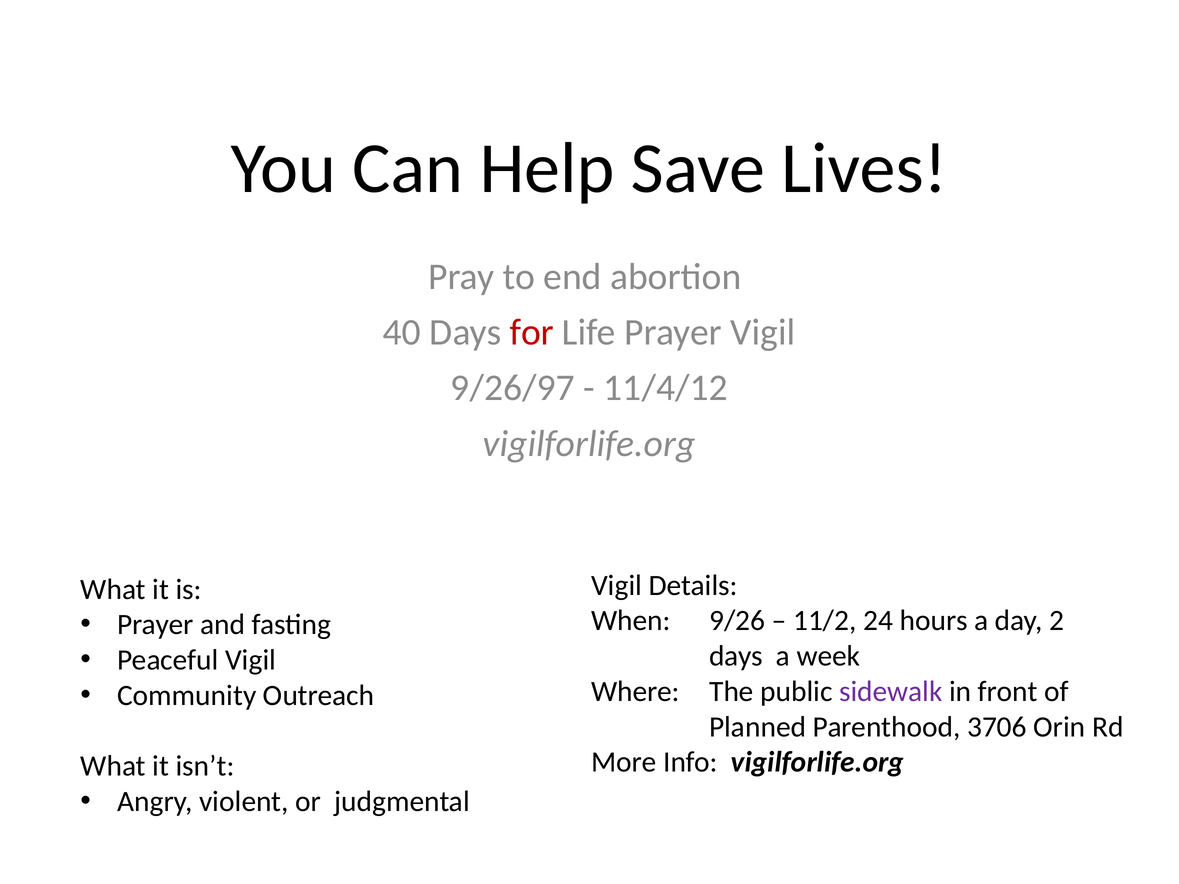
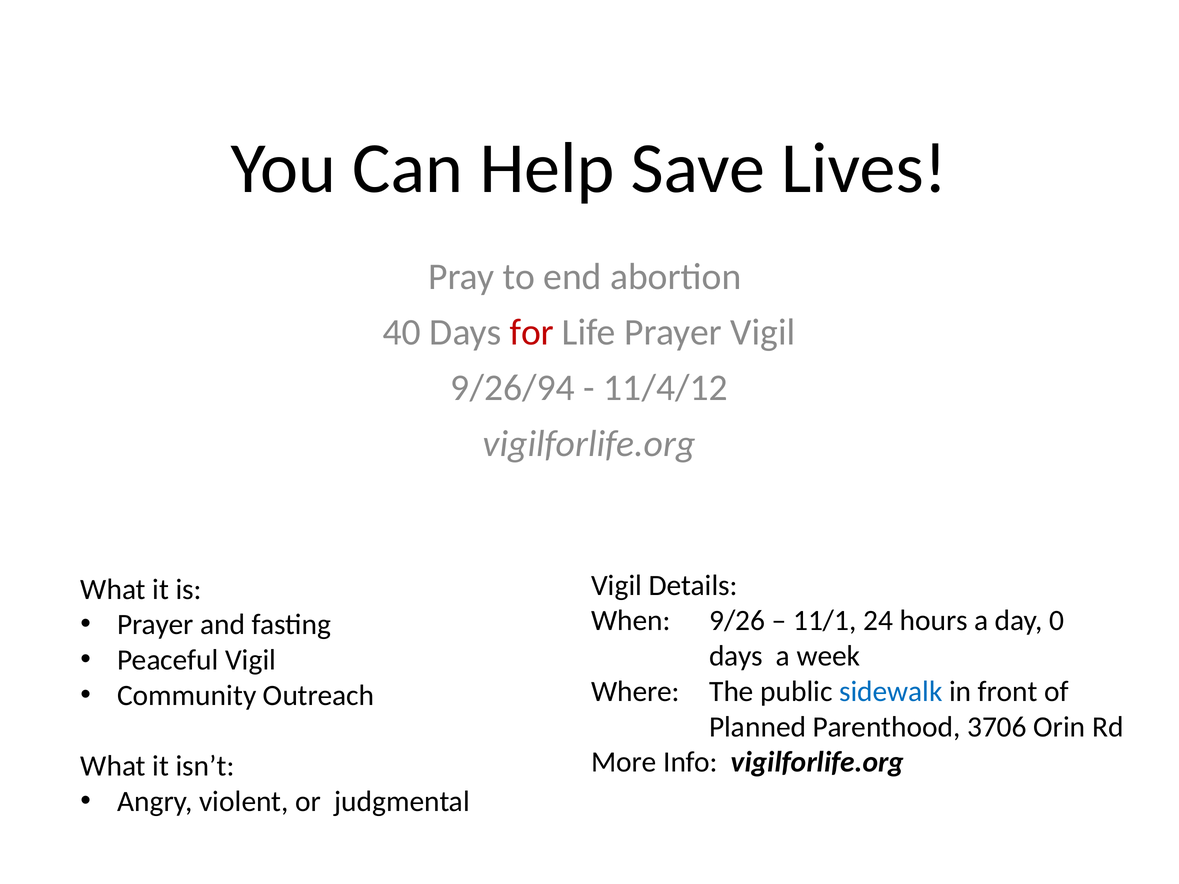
9/26/97: 9/26/97 -> 9/26/94 (513, 388)
11/2: 11/2 -> 11/1 (825, 621)
2: 2 -> 0 (1057, 621)
sidewalk colour: purple -> blue (891, 692)
